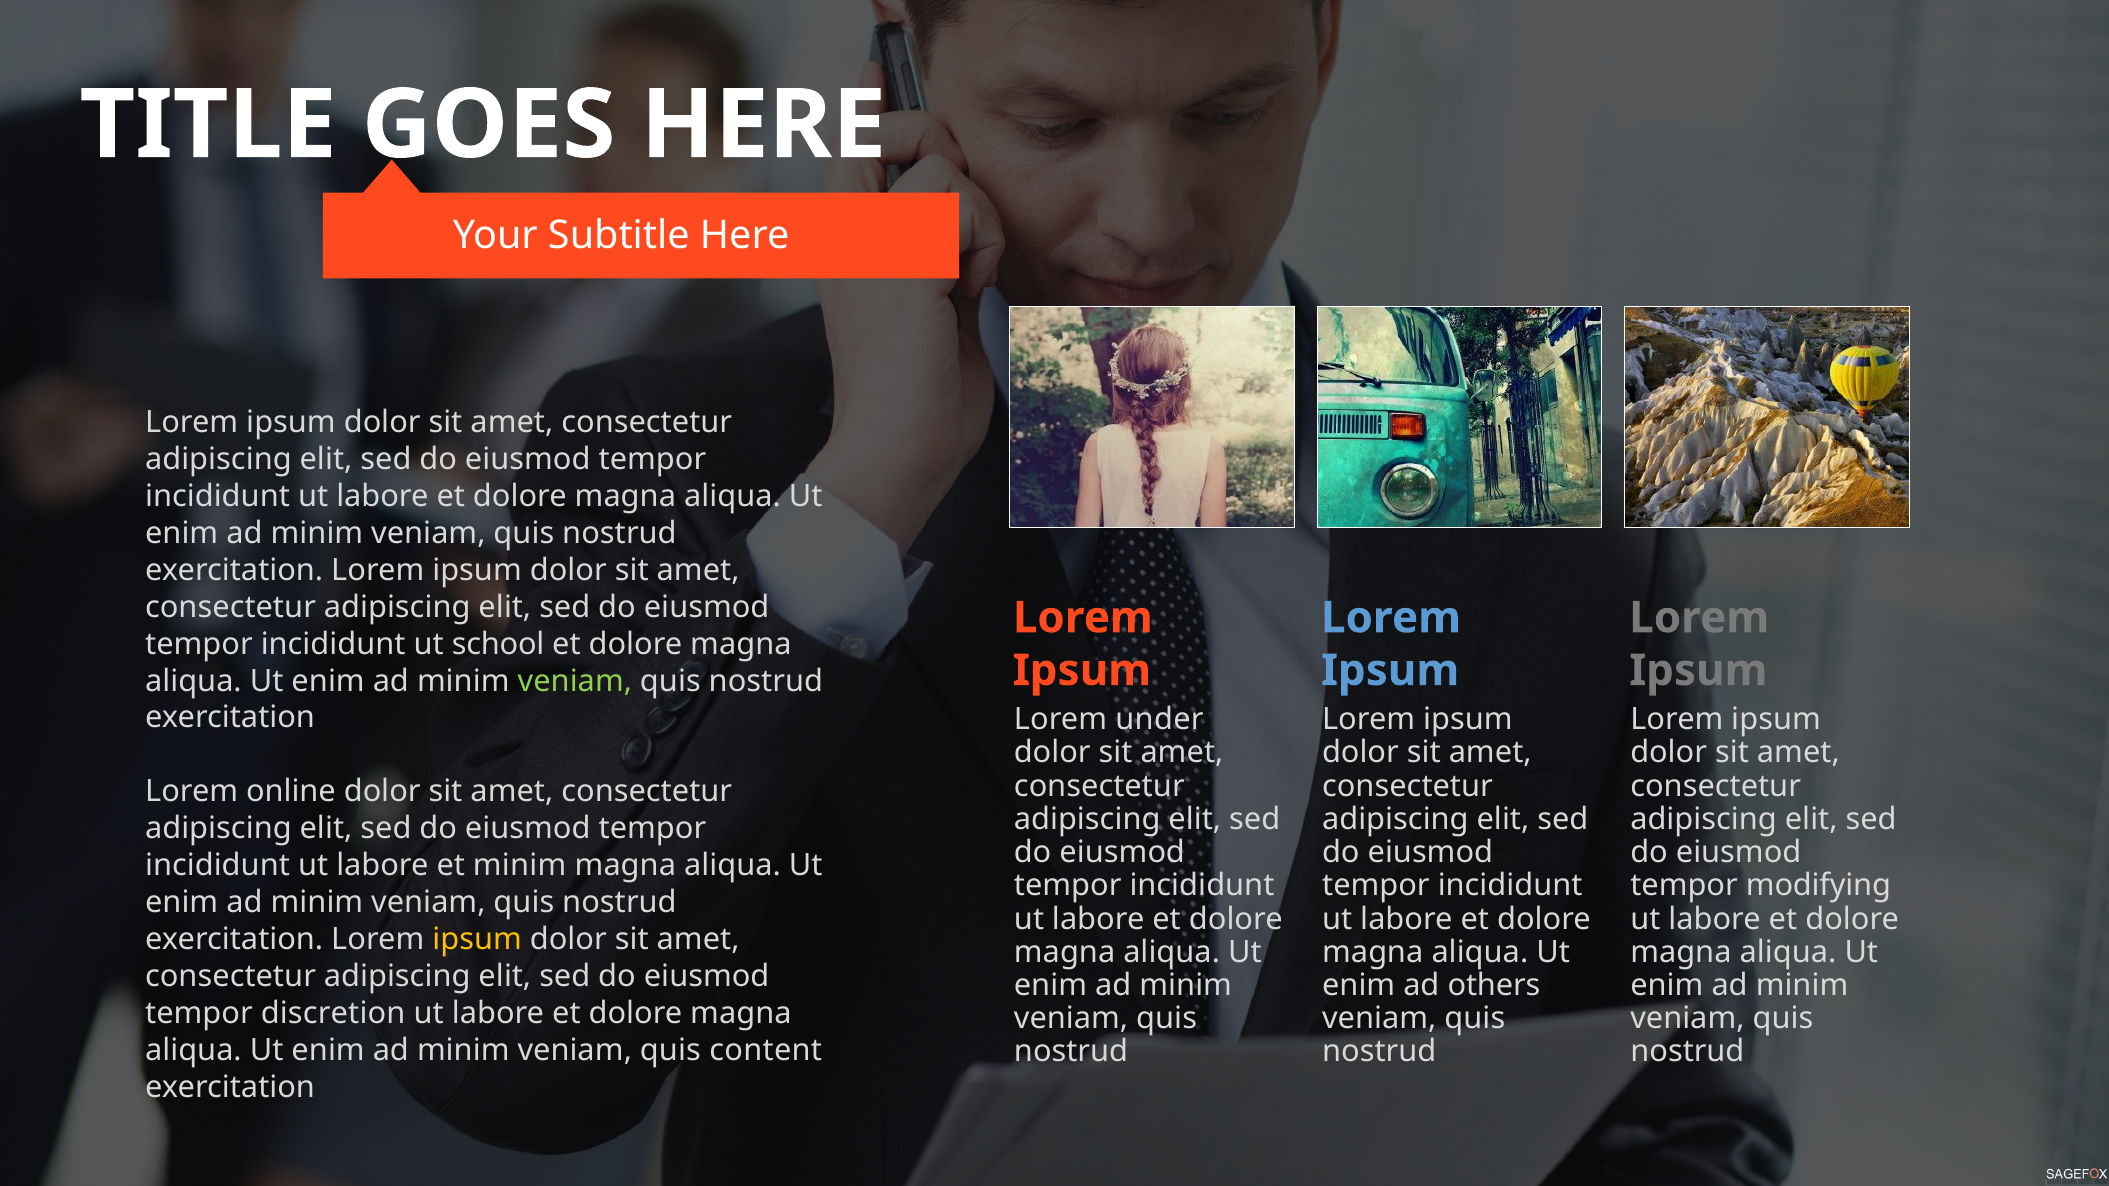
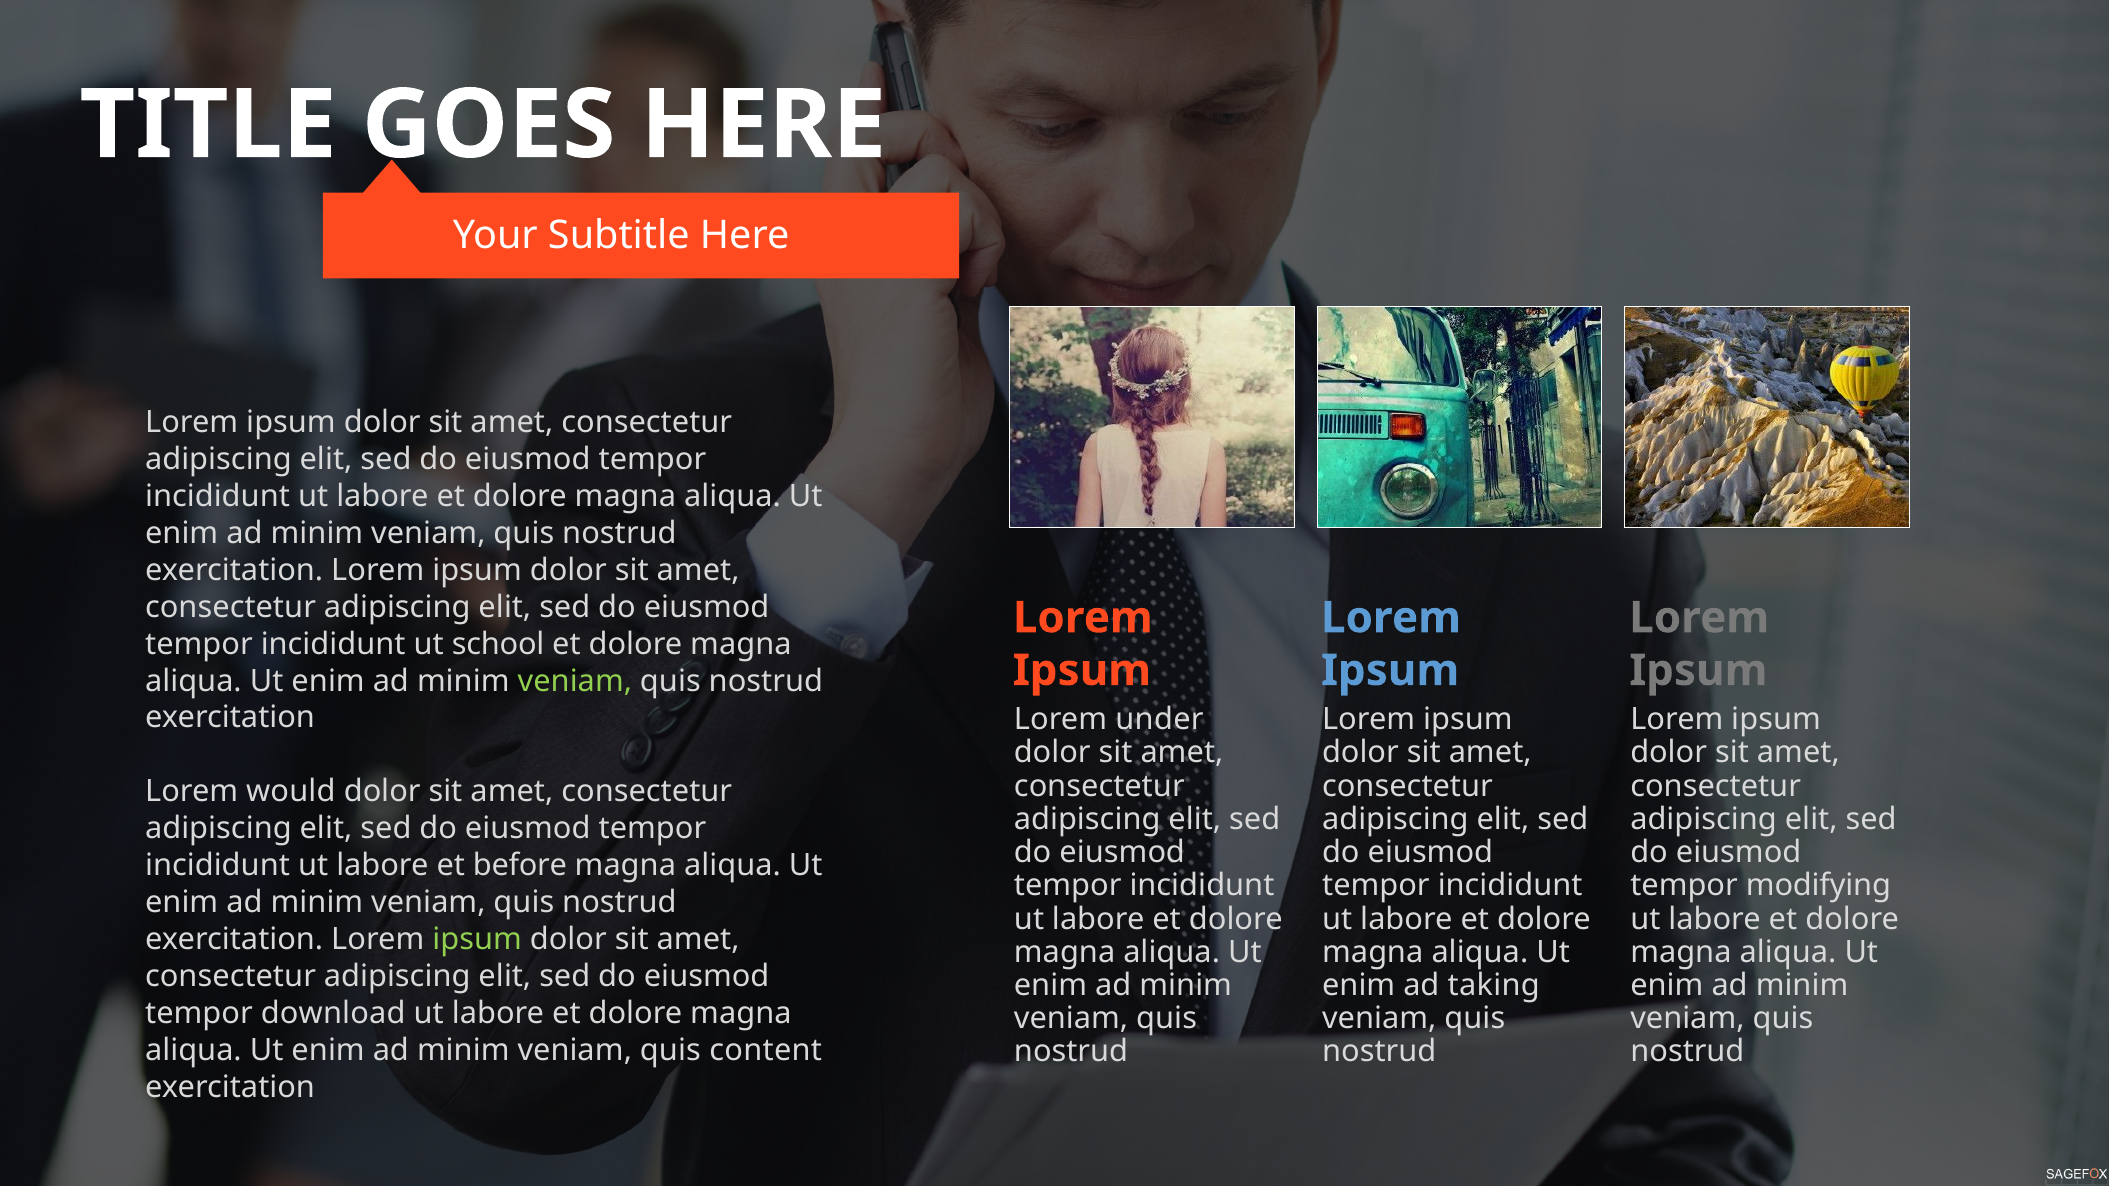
online: online -> would (291, 792)
et minim: minim -> before (520, 866)
ipsum colour: yellow -> light green (477, 940)
others: others -> taking (1494, 986)
discretion: discretion -> download (333, 1013)
